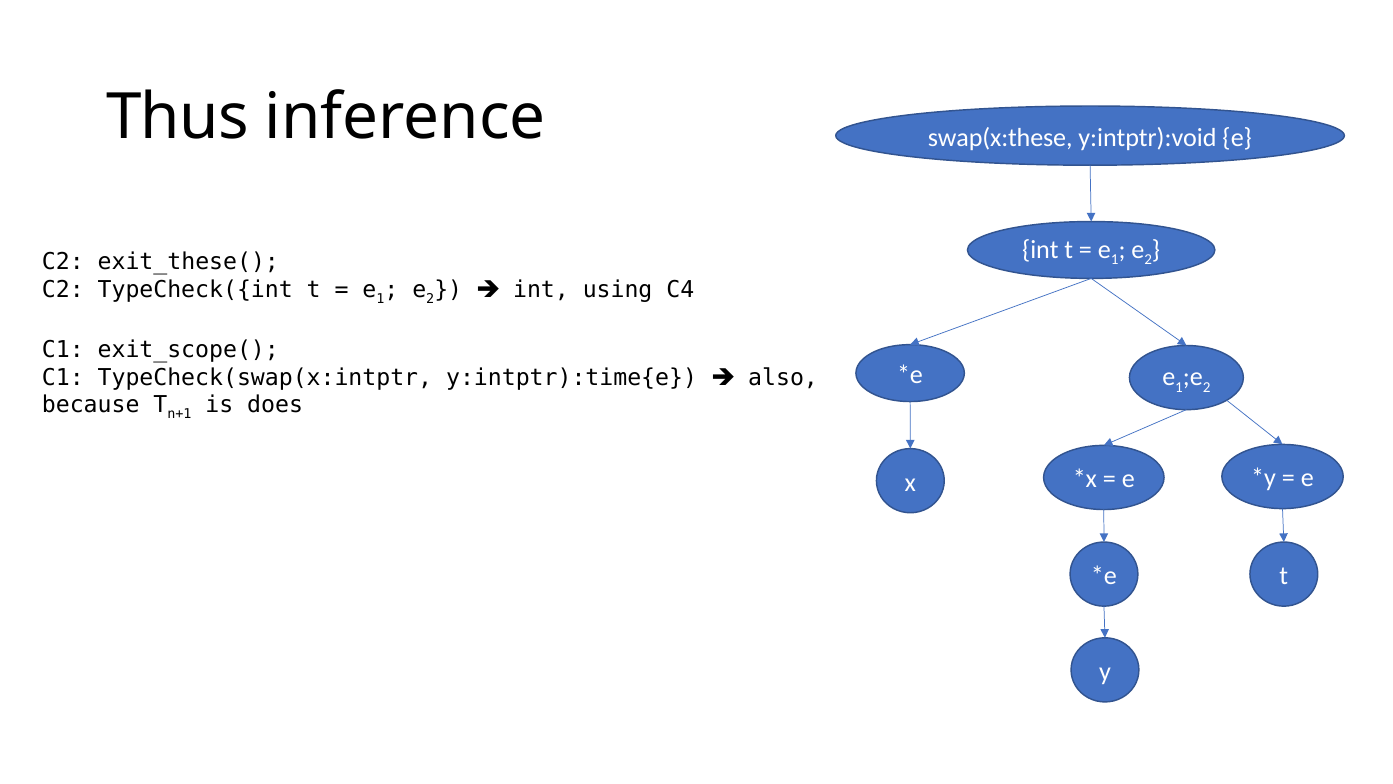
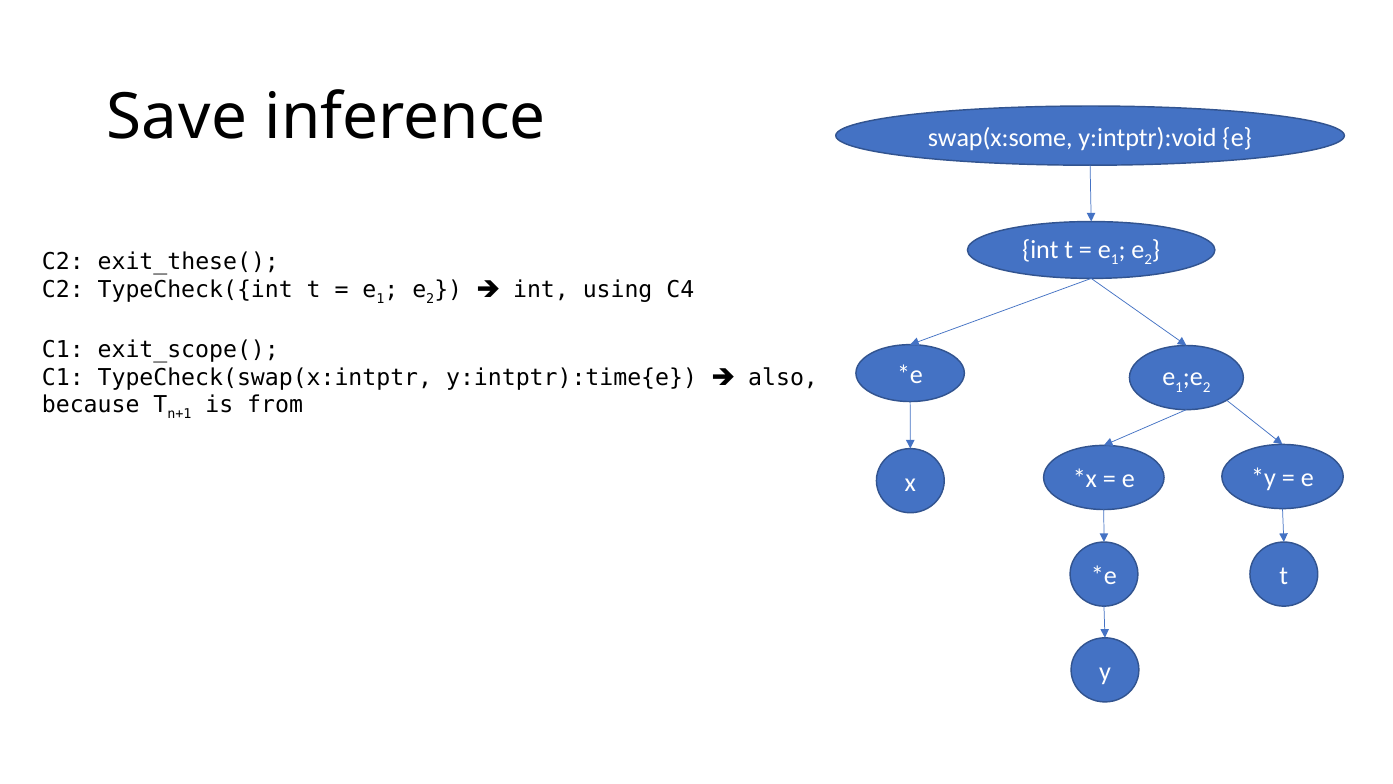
Thus: Thus -> Save (177, 117)
swap(x:these: swap(x:these -> swap(x:some (1000, 137)
does: does -> from (275, 405)
